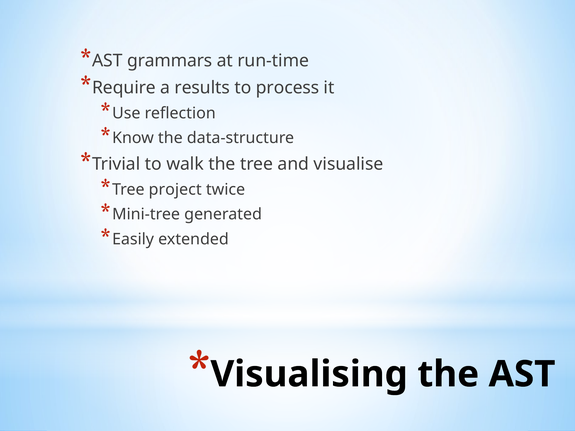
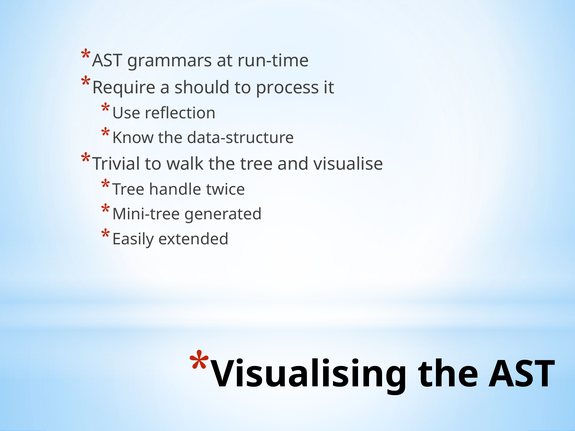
results: results -> should (202, 88)
project: project -> handle (175, 190)
